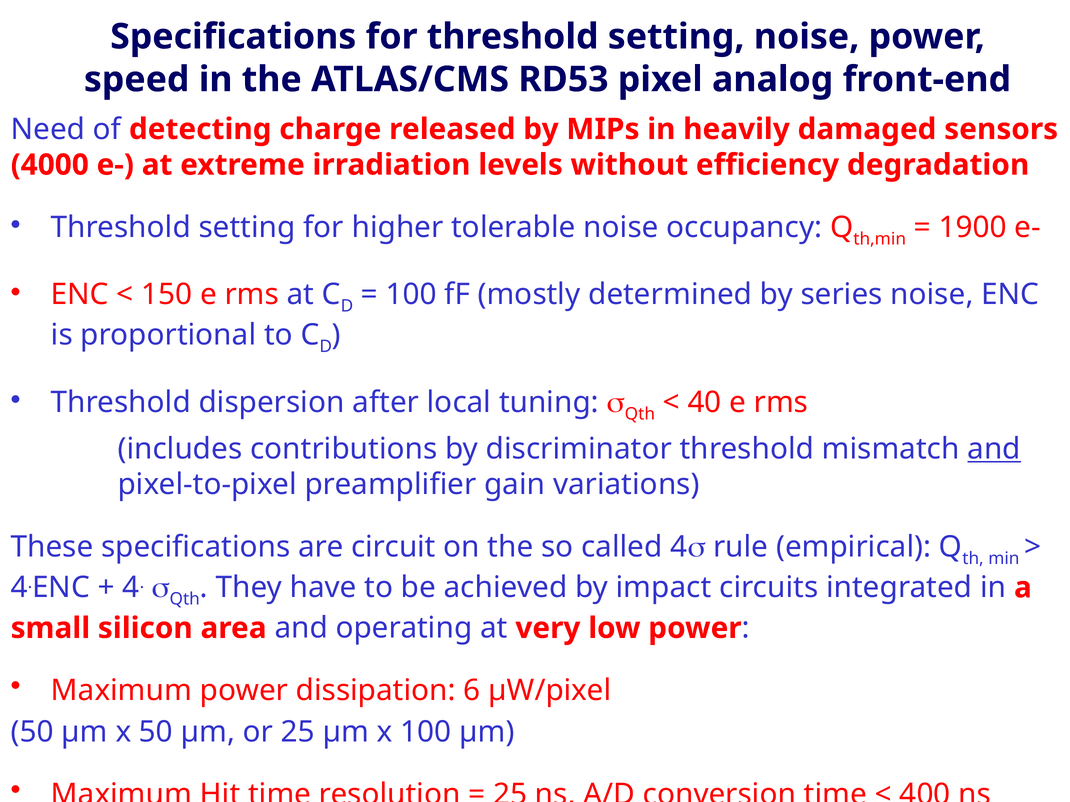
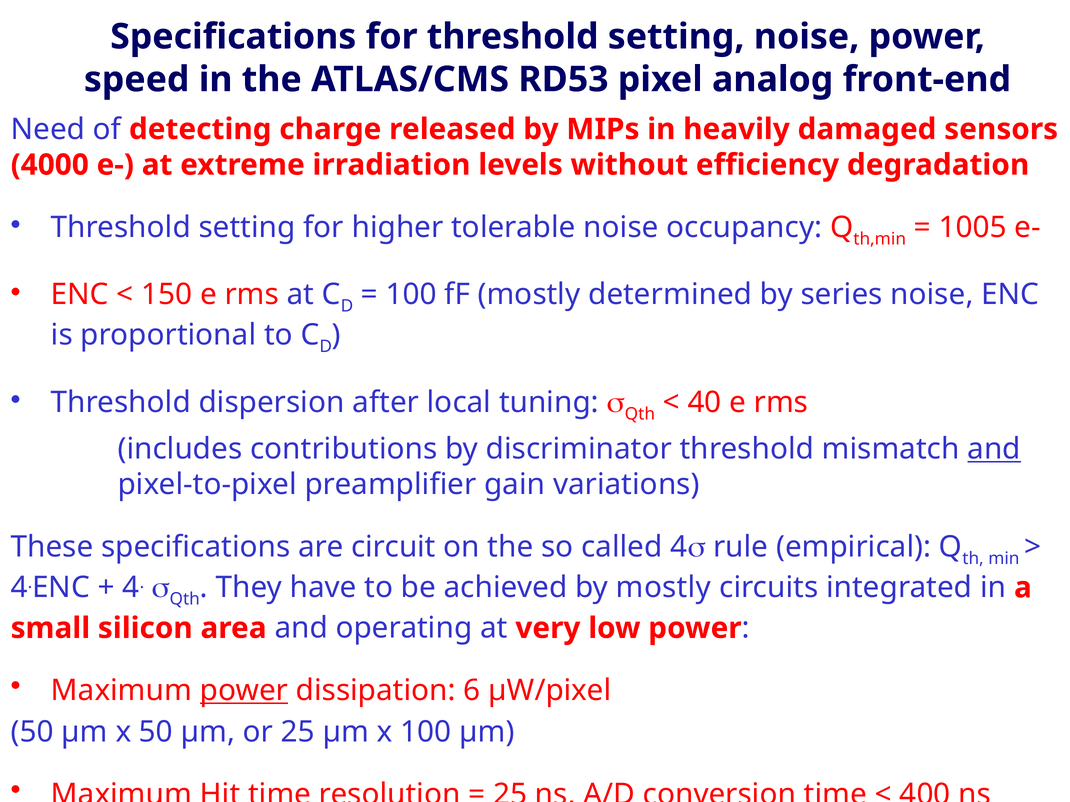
1900: 1900 -> 1005 (973, 227)
by impact: impact -> mostly (663, 588)
power underline: none -> present (244, 691)
